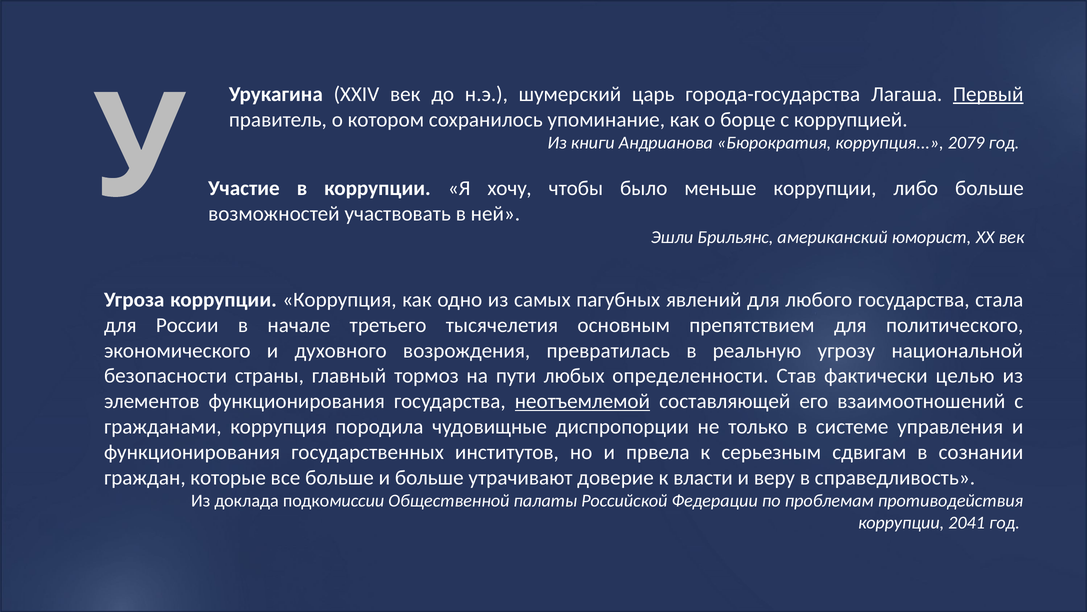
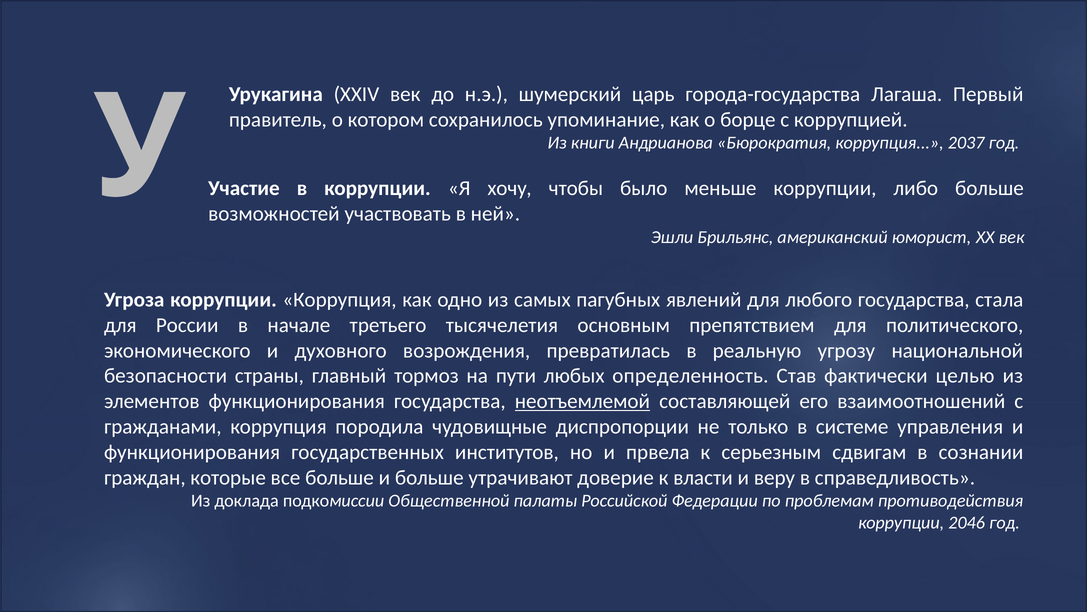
Первый underline: present -> none (988, 94)
2079: 2079 -> 2037 (966, 143)
определенности: определенности -> определенность (690, 376)
2041: 2041 -> 2046 (967, 522)
